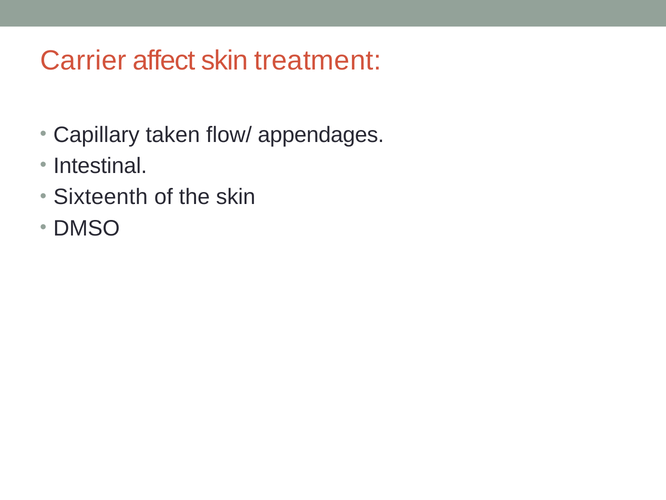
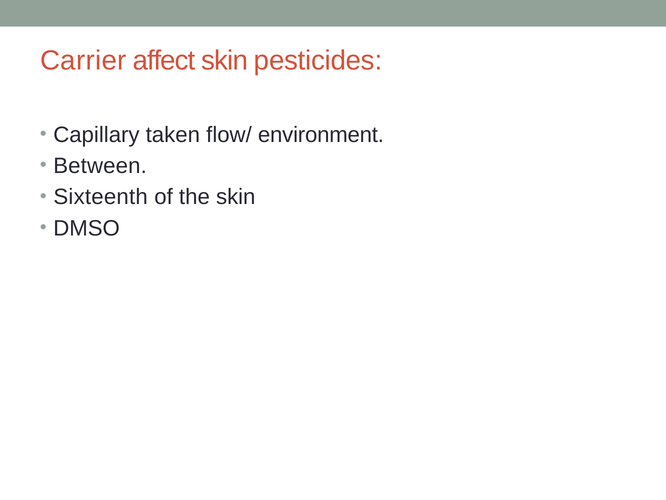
treatment: treatment -> pesticides (318, 61)
appendages: appendages -> environment (321, 135)
Intestinal: Intestinal -> Between (100, 166)
